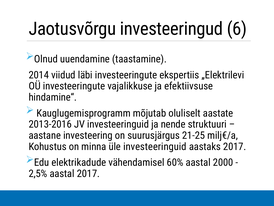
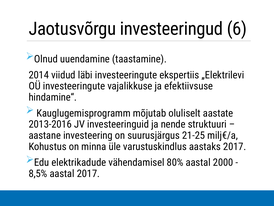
üle investeeringuid: investeeringuid -> varustuskindlus (155, 146)
60%: 60% -> 80% (175, 162)
2,5%: 2,5% -> 8,5% (38, 173)
